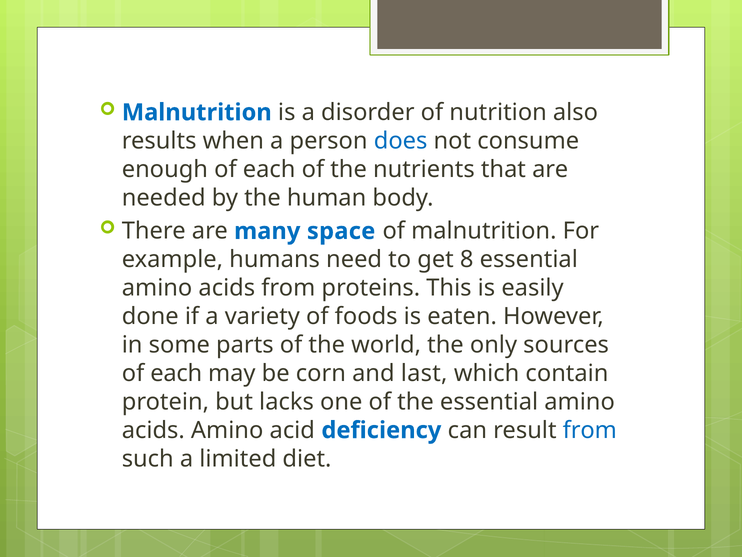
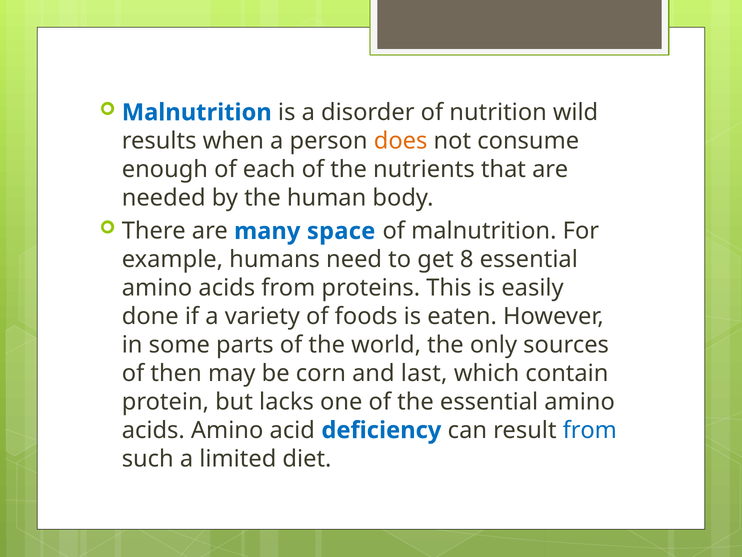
also: also -> wild (576, 112)
does colour: blue -> orange (401, 141)
each: each -> then (176, 373)
